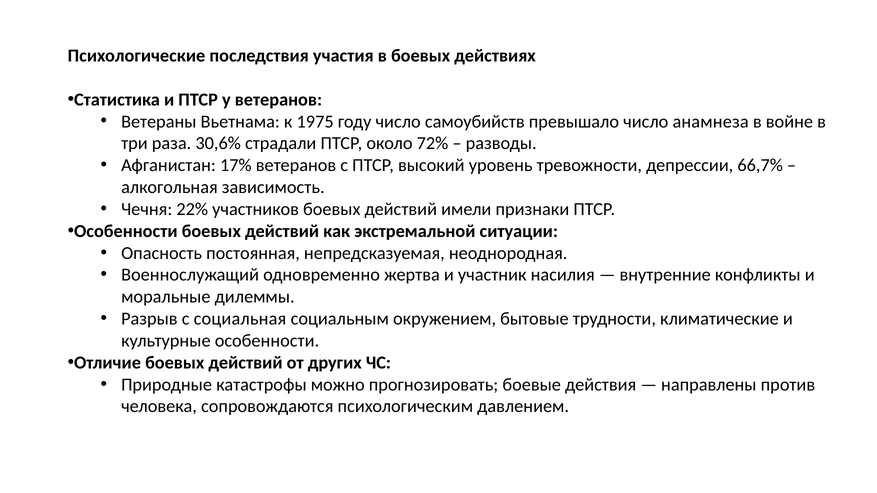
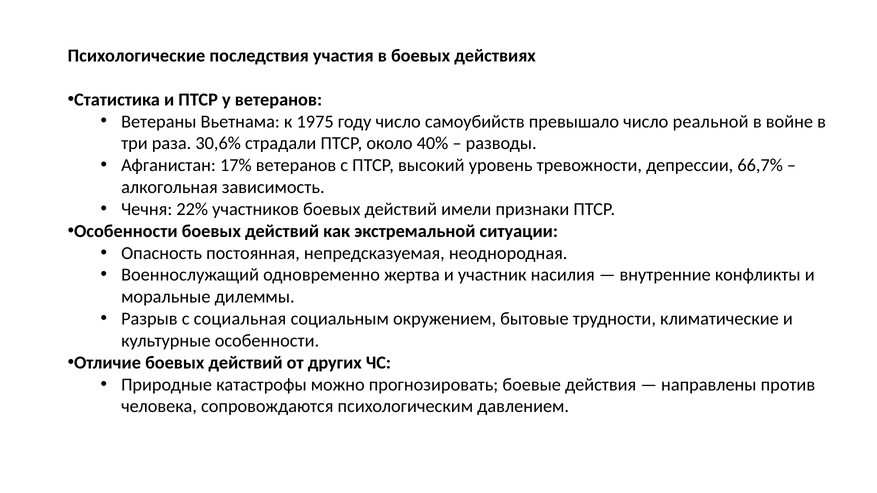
анамнеза: анамнеза -> реальной (711, 122)
72%: 72% -> 40% (432, 144)
